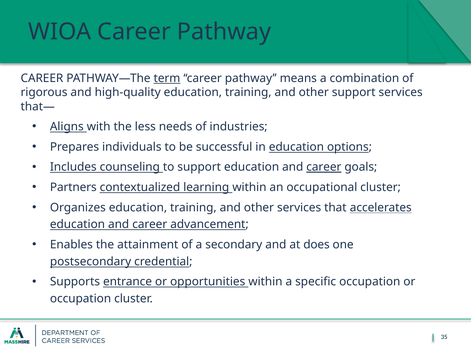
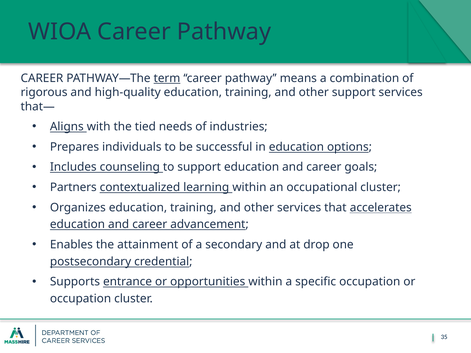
less: less -> tied (145, 127)
career underline: present -> none (324, 167)
does: does -> drop (316, 245)
